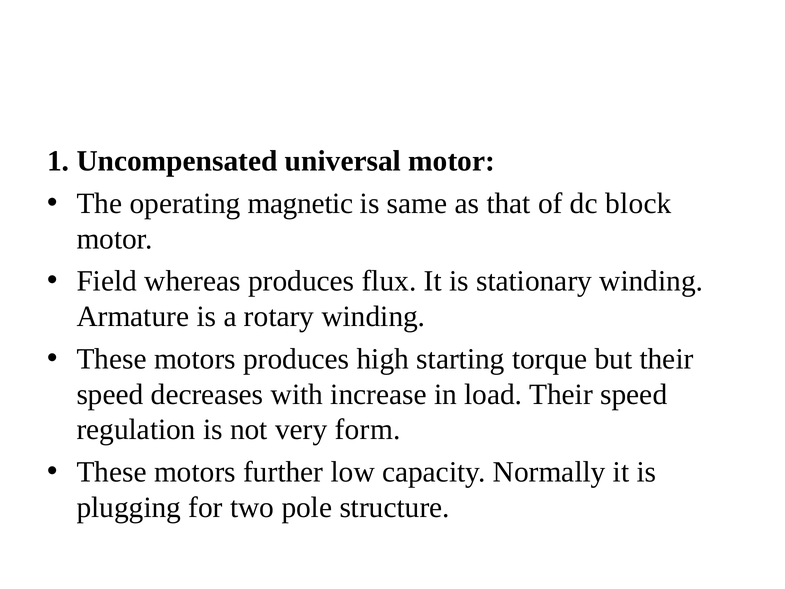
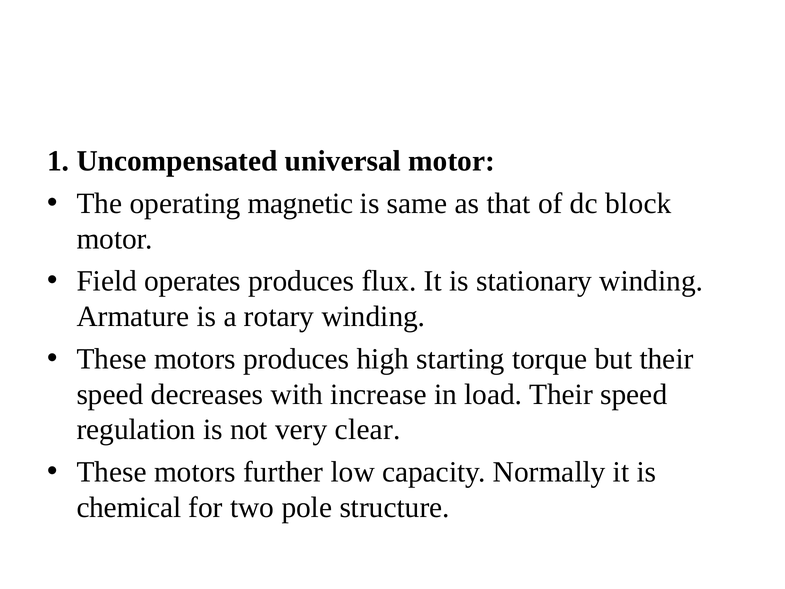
whereas: whereas -> operates (193, 281)
form: form -> clear (368, 429)
plugging: plugging -> chemical (129, 507)
